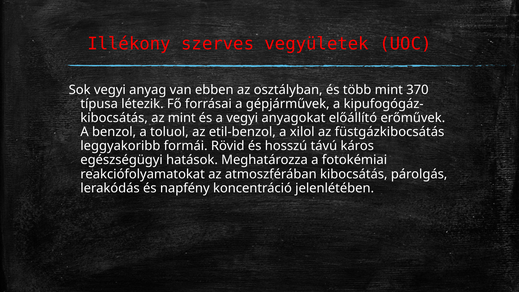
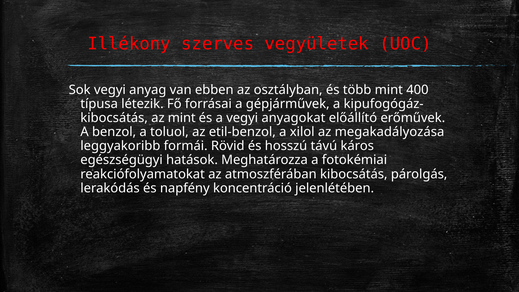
370: 370 -> 400 (417, 90)
füstgázkibocsátás: füstgázkibocsátás -> megakadályozása (390, 132)
